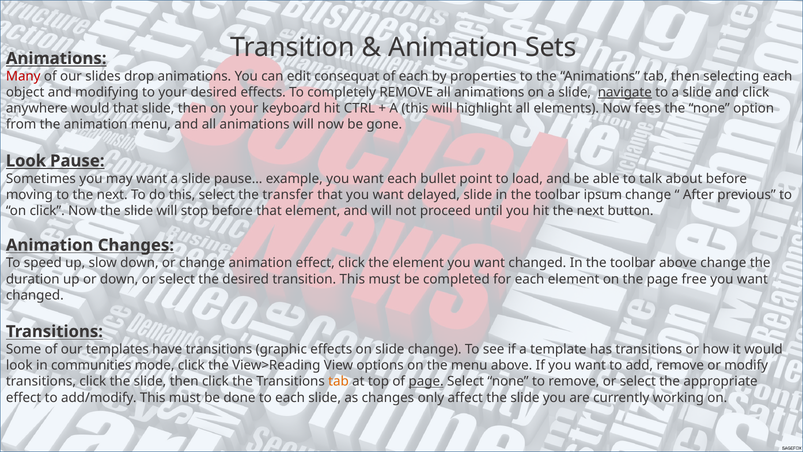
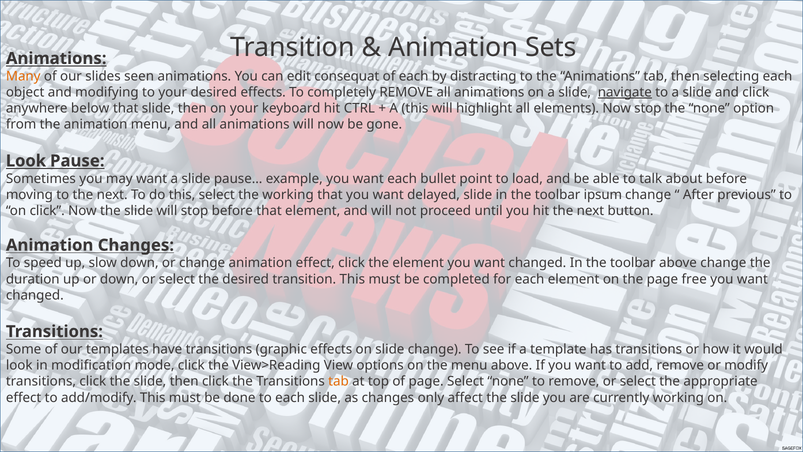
Many colour: red -> orange (23, 76)
drop: drop -> seen (139, 76)
properties: properties -> distracting (483, 76)
anywhere would: would -> below (90, 108)
Now fees: fees -> stop (648, 108)
the transfer: transfer -> working (288, 195)
communities: communities -> modification (91, 365)
page underline: present -> none (426, 381)
